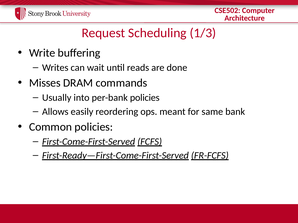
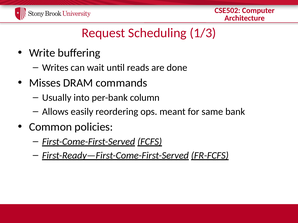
per-bank policies: policies -> column (145, 98)
